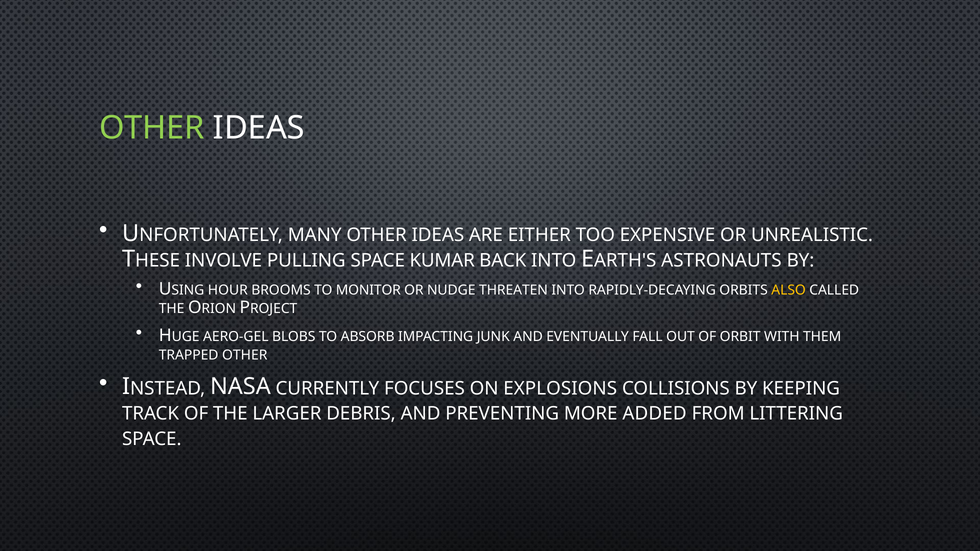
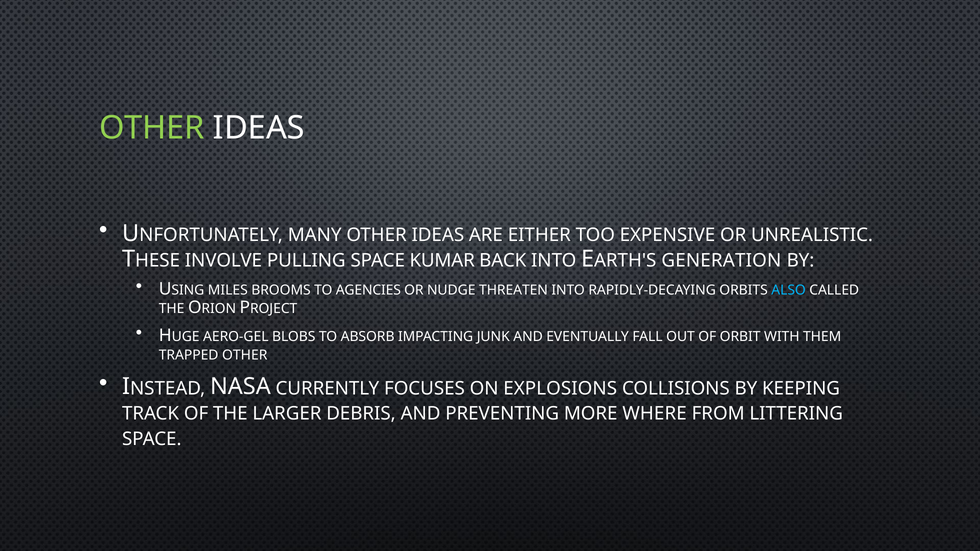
ASTRONAUTS: ASTRONAUTS -> GENERATION (721, 261)
HOUR: HOUR -> MILES (228, 290)
MONITOR: MONITOR -> AGENCIES (368, 290)
ALSO colour: yellow -> light blue (789, 290)
ADDED: ADDED -> WHERE (655, 414)
